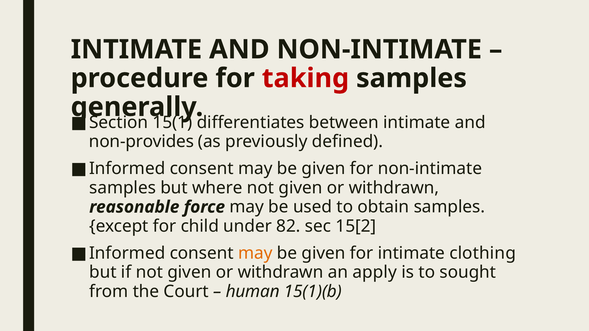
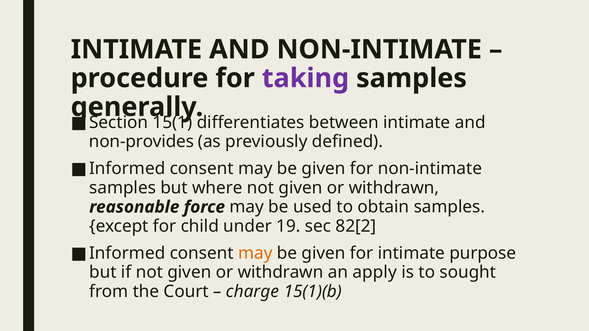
taking colour: red -> purple (305, 78)
82: 82 -> 19 (288, 227)
15[2: 15[2 -> 82[2 (356, 227)
clothing: clothing -> purpose (483, 253)
human: human -> charge (253, 292)
